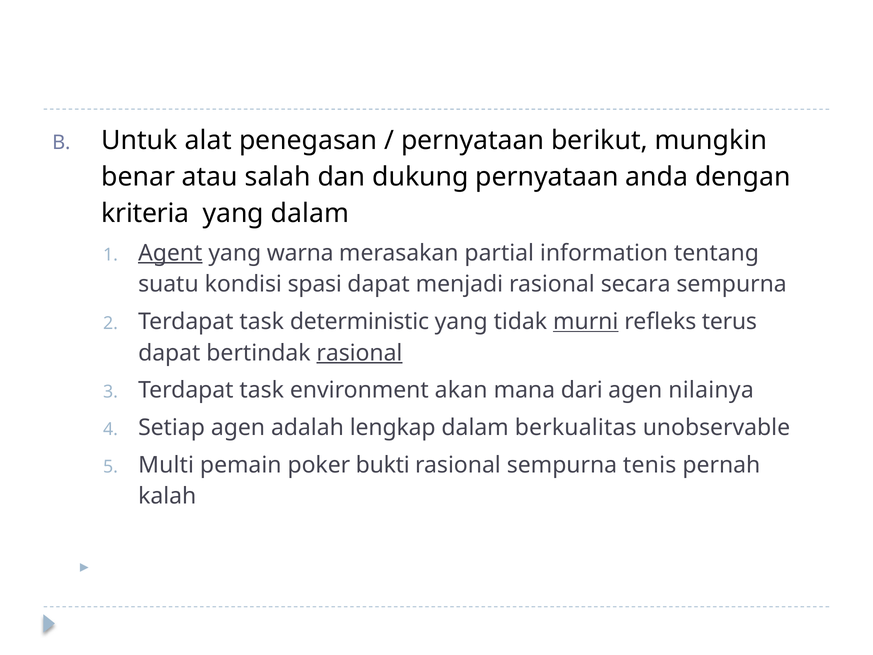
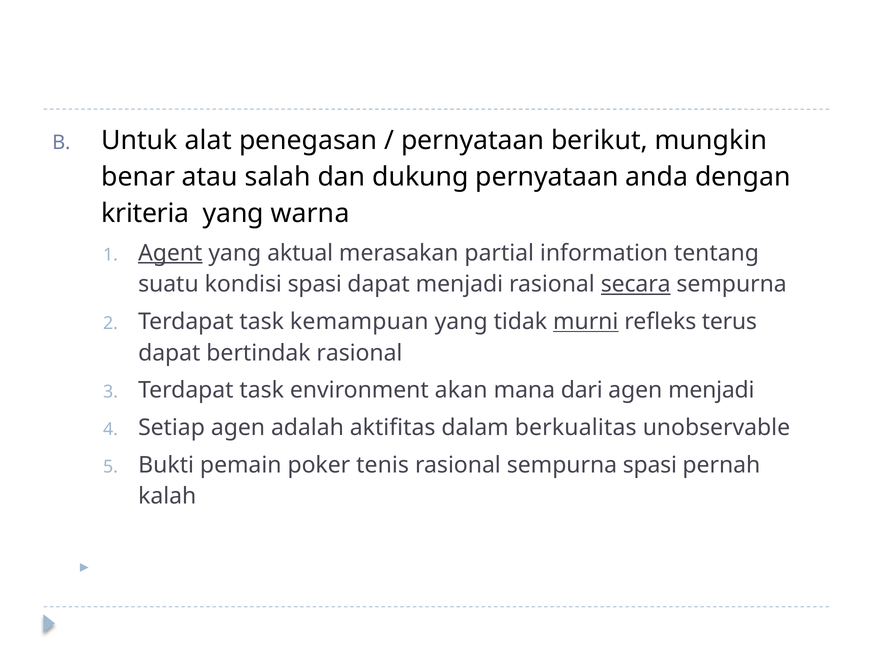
yang dalam: dalam -> warna (310, 213)
warna: warna -> aktual (300, 253)
secara underline: none -> present (636, 284)
deterministic: deterministic -> kemampuan (359, 322)
rasional underline: present -> none (359, 353)
agen nilainya: nilainya -> menjadi (711, 390)
lengkap: lengkap -> aktifitas (393, 427)
Multi: Multi -> Bukti (166, 465)
bukti: bukti -> tenis (383, 465)
sempurna tenis: tenis -> spasi (650, 465)
